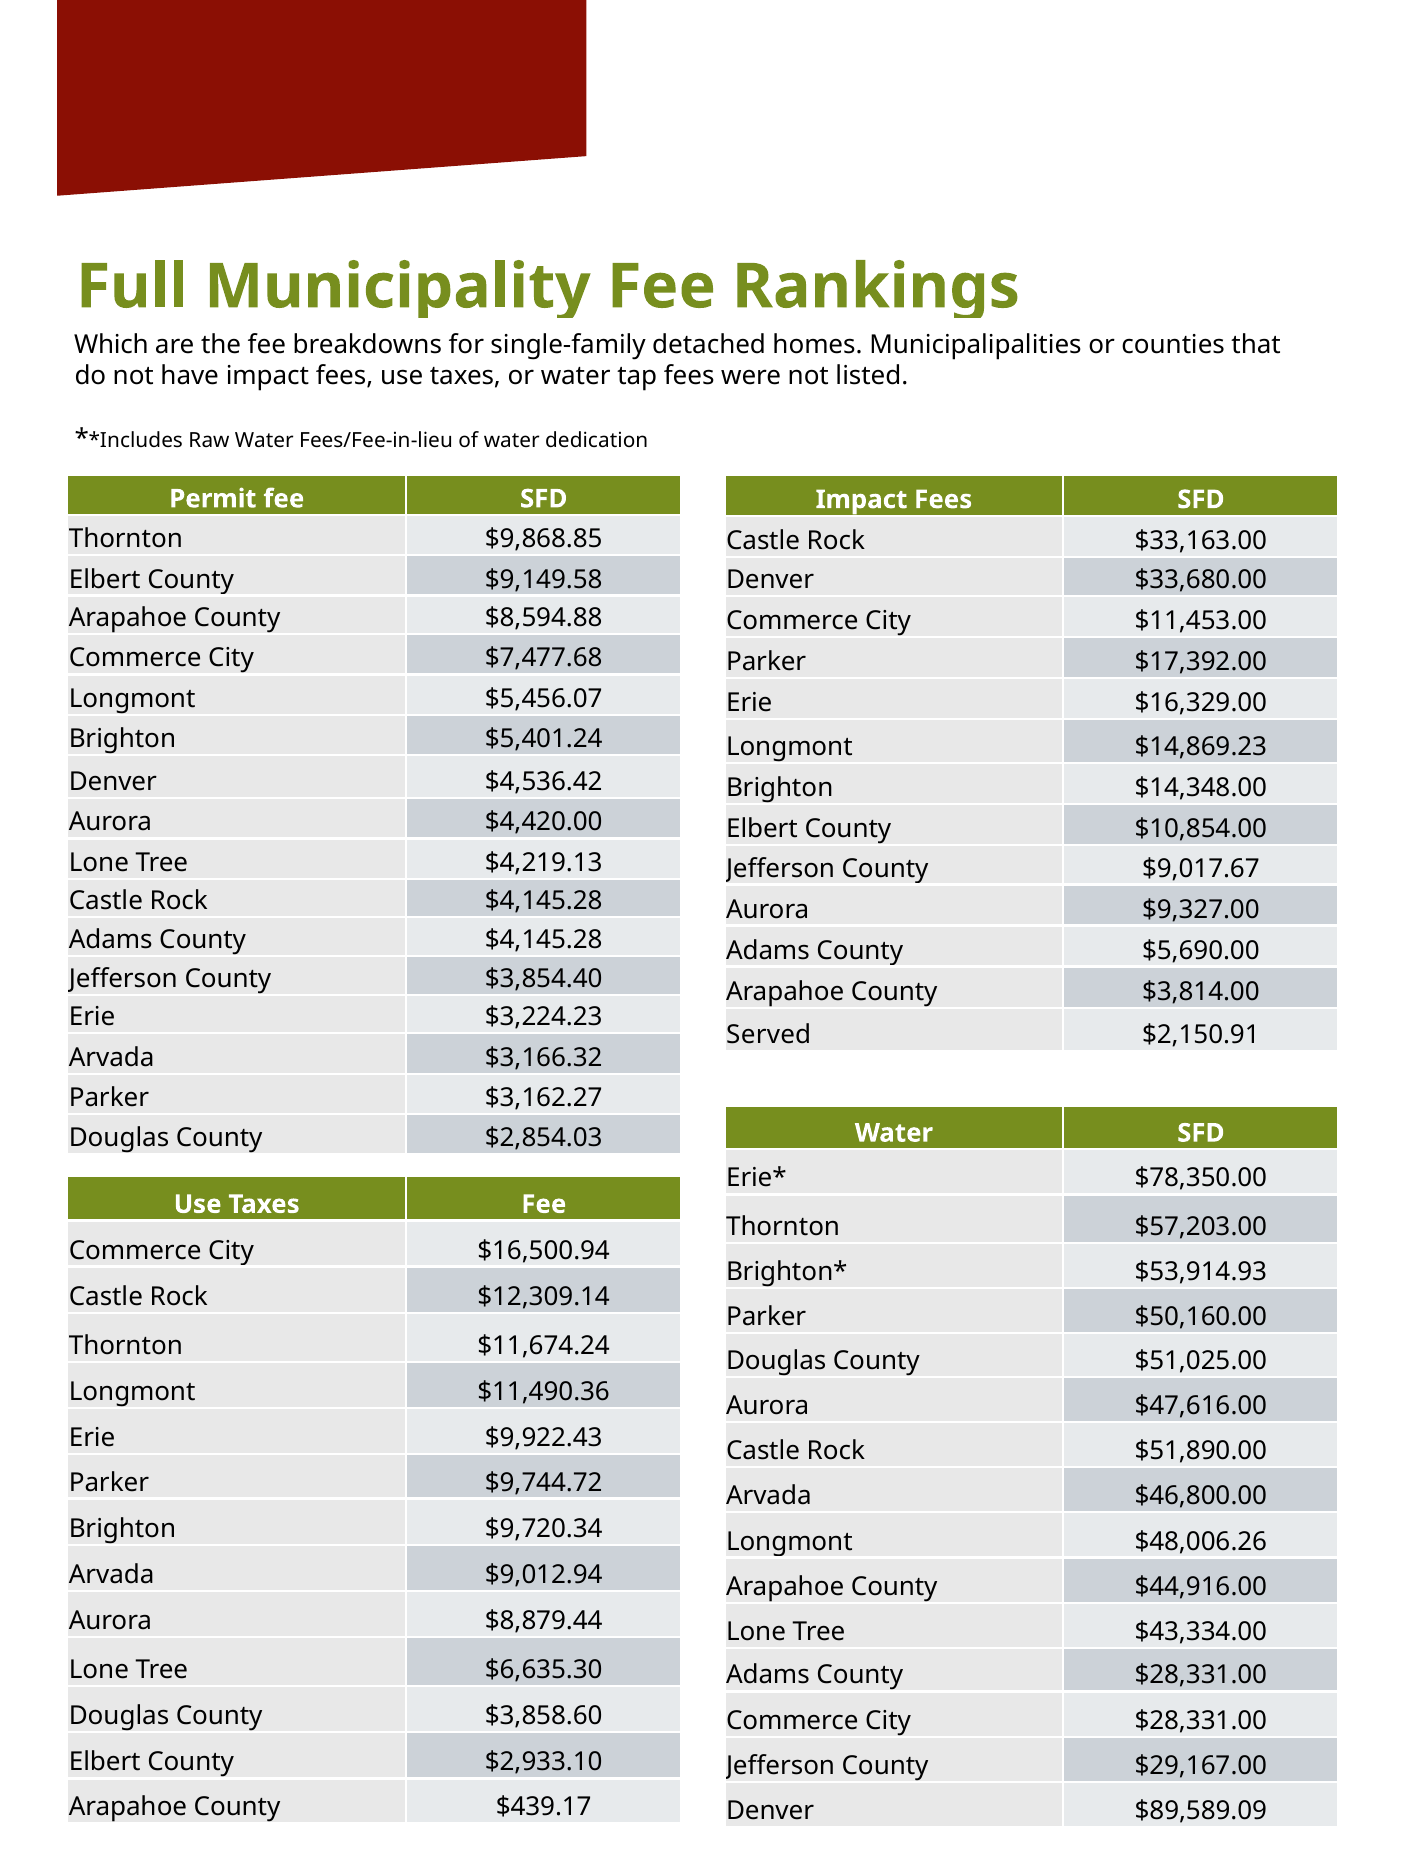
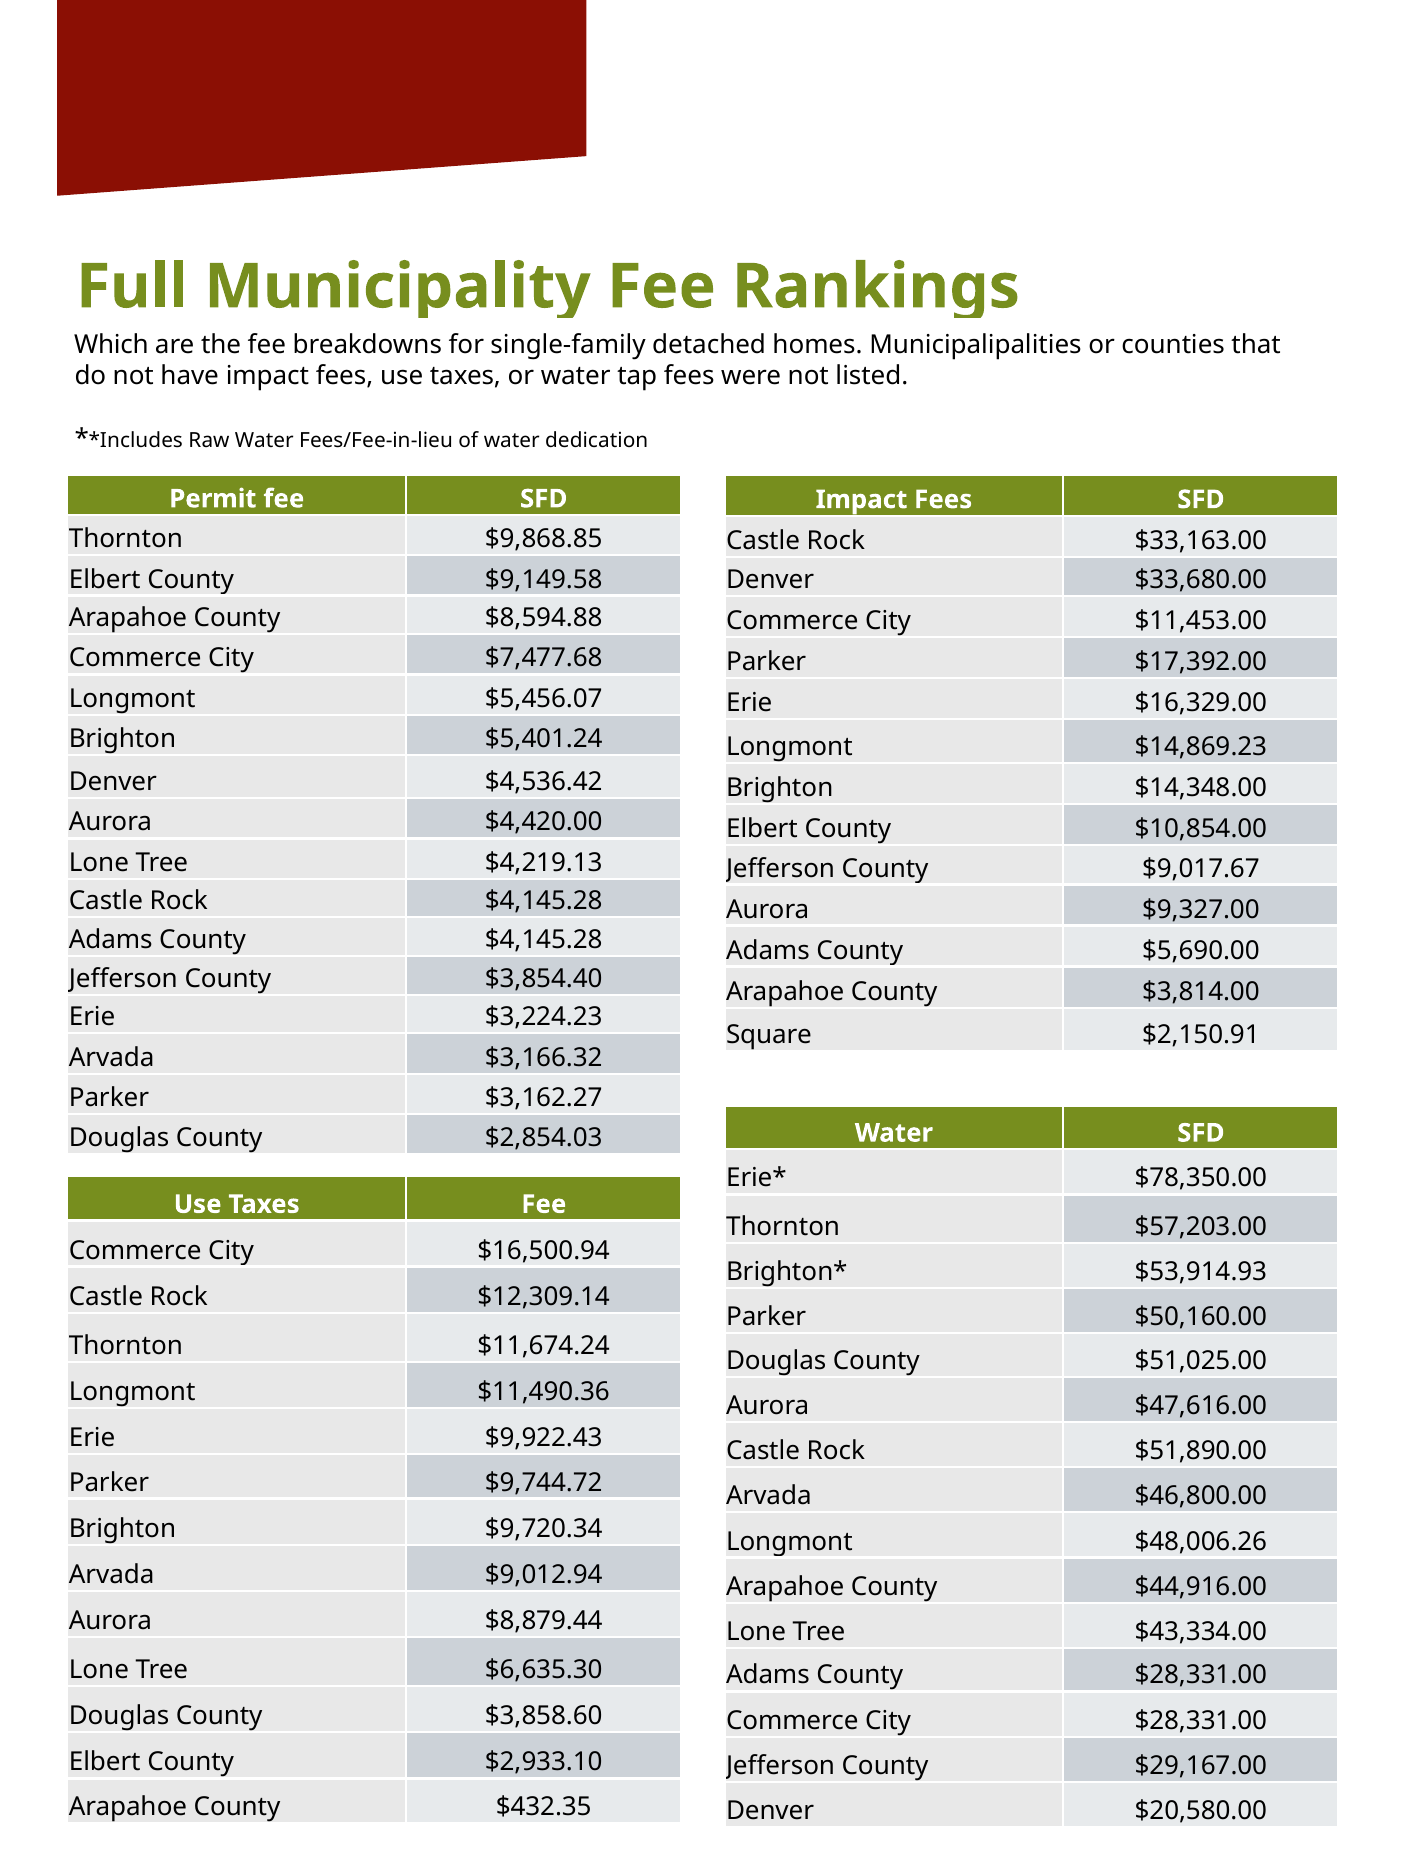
Served: Served -> Square (769, 1036)
$439.17: $439.17 -> $432.35 (544, 1807)
$89,589.09: $89,589.09 -> $20,580.00 (1201, 1812)
